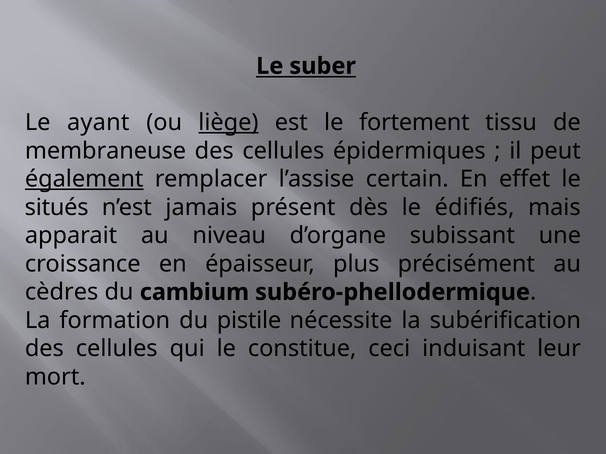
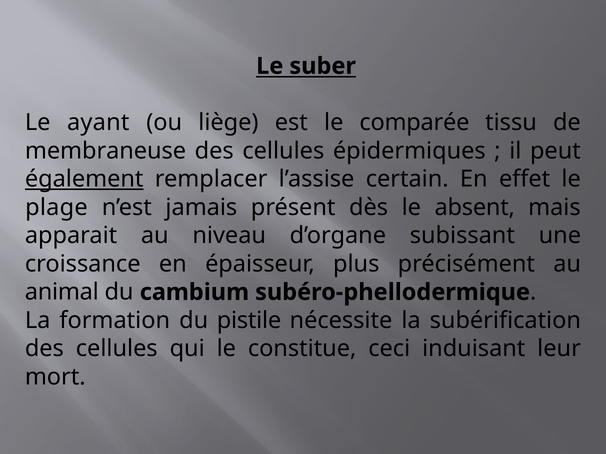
liège underline: present -> none (228, 123)
fortement: fortement -> comparée (414, 123)
situés: situés -> plage (56, 208)
édifiés: édifiés -> absent (475, 208)
cèdres: cèdres -> animal (62, 292)
